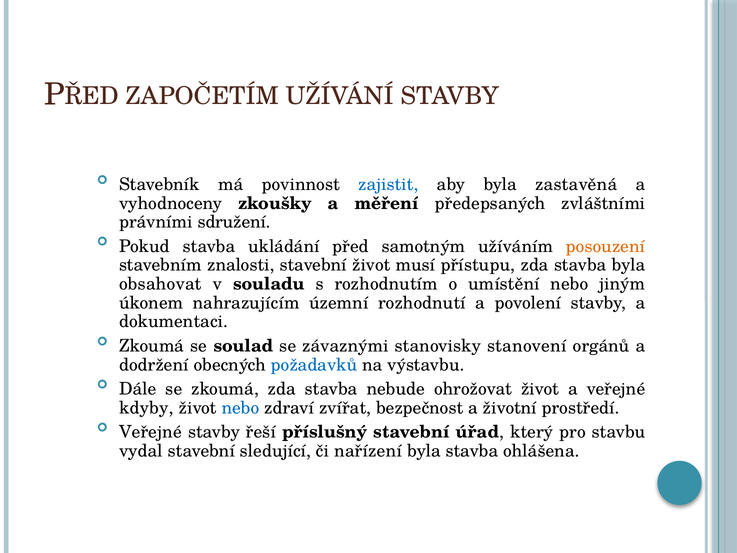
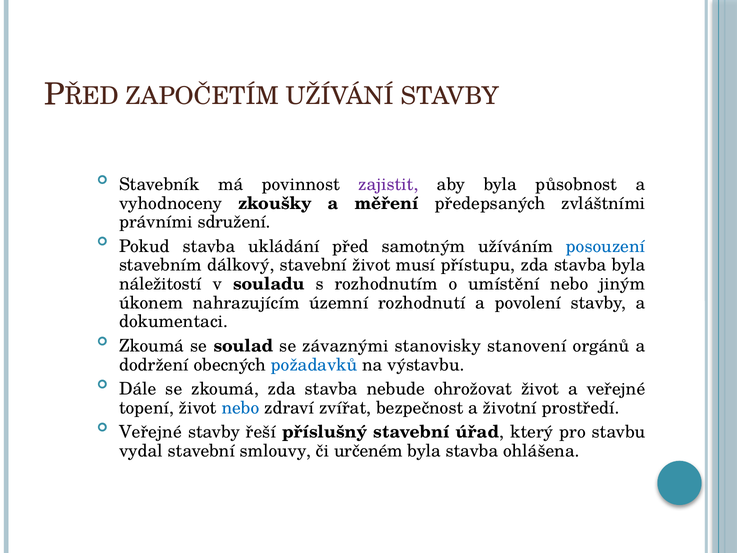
zajistit colour: blue -> purple (388, 184)
zastavěná: zastavěná -> působnost (576, 184)
posouzení colour: orange -> blue (606, 246)
znalosti: znalosti -> dálkový (241, 265)
obsahovat: obsahovat -> náležitostí (161, 284)
kdyby: kdyby -> topení (147, 408)
sledující: sledující -> smlouvy (276, 451)
nařízení: nařízení -> určeném (368, 451)
